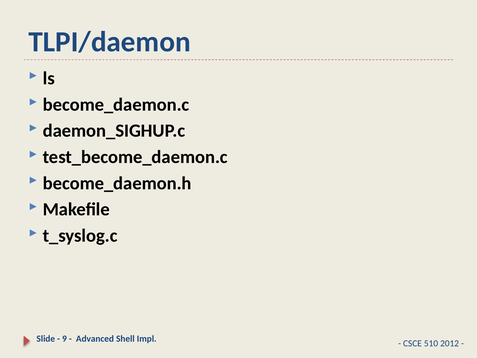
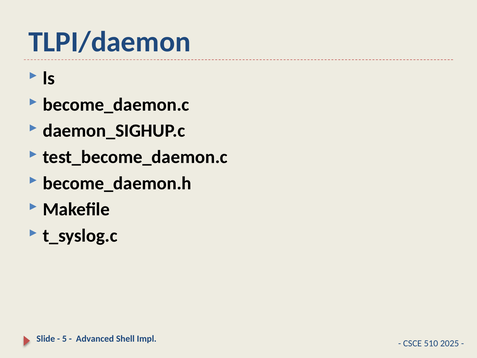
9: 9 -> 5 (65, 338)
2012: 2012 -> 2025 (450, 343)
